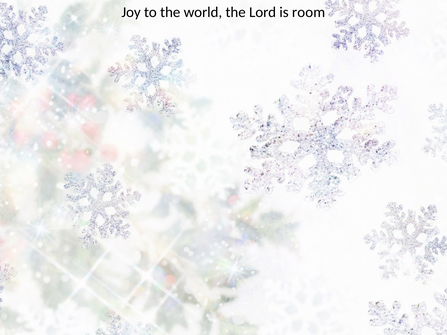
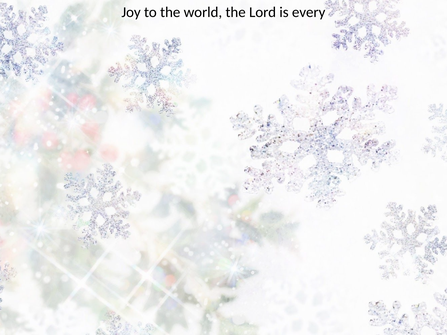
room: room -> every (309, 12)
